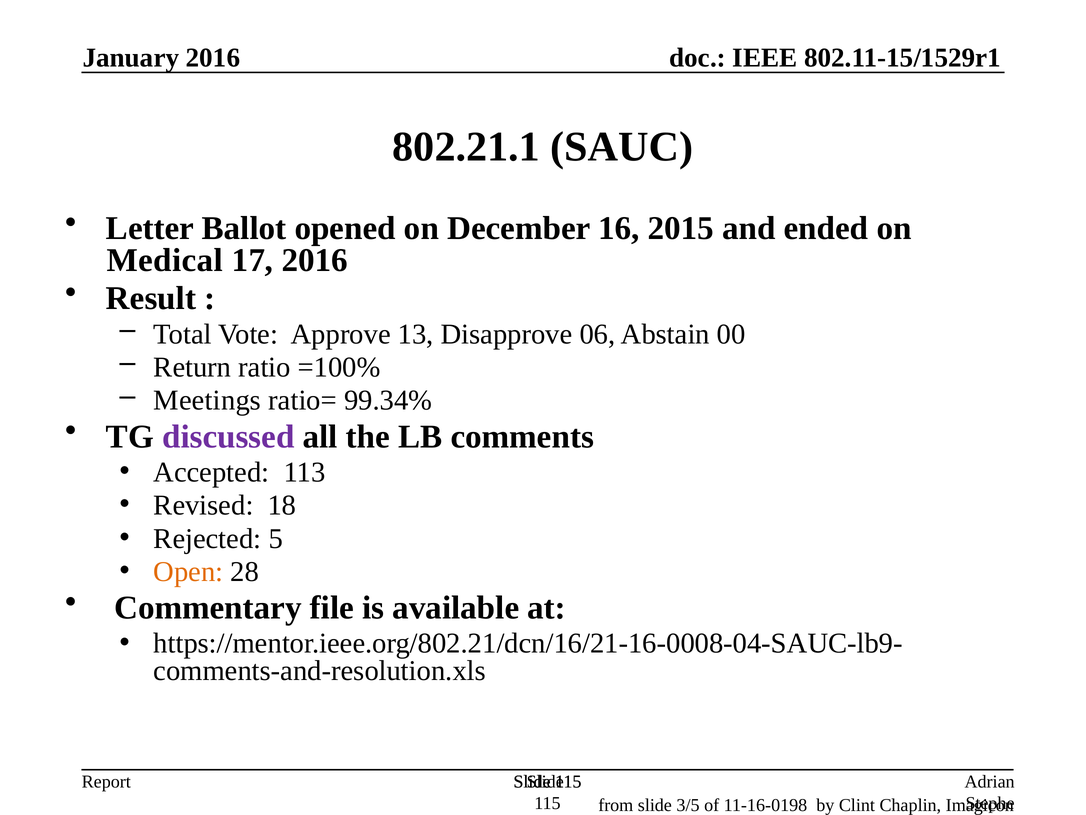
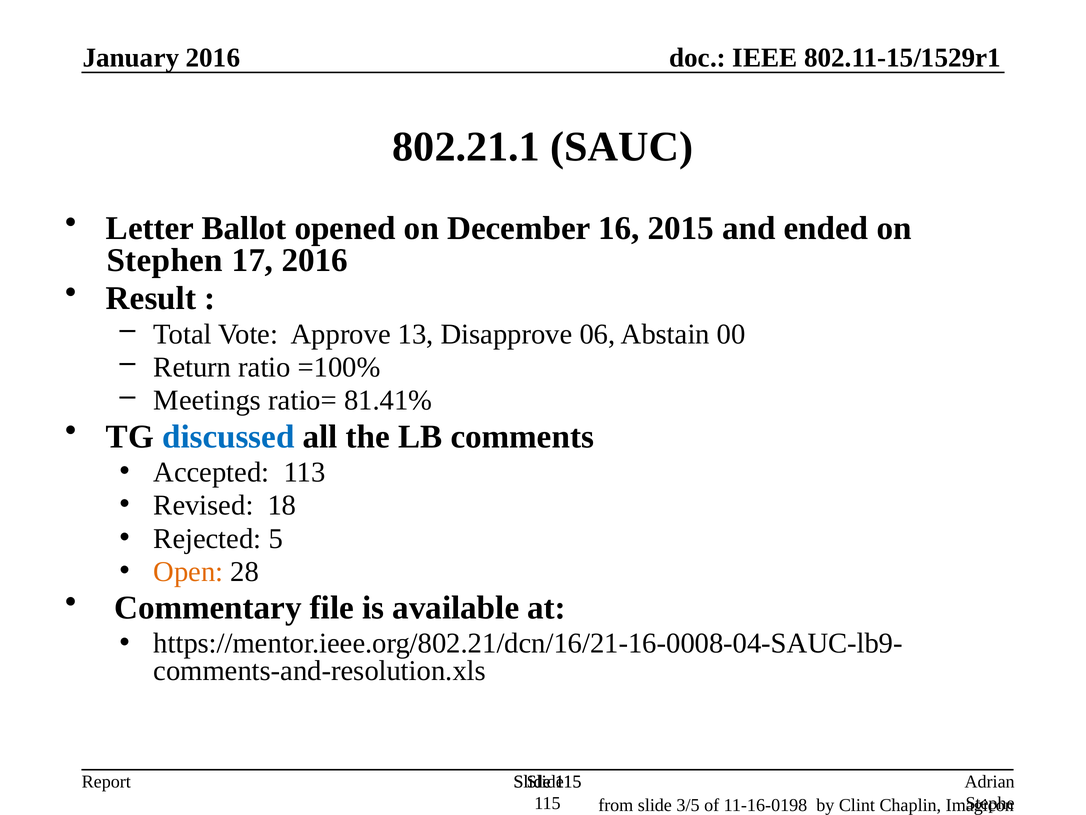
Medical: Medical -> Stephen (165, 260)
99.34%: 99.34% -> 81.41% (388, 400)
discussed colour: purple -> blue (228, 436)
